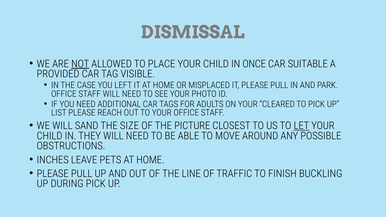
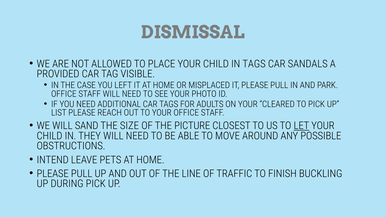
NOT underline: present -> none (80, 64)
IN ONCE: ONCE -> TAGS (254, 64)
SUITABLE: SUITABLE -> SANDALS (308, 64)
INCHES: INCHES -> INTEND (53, 160)
